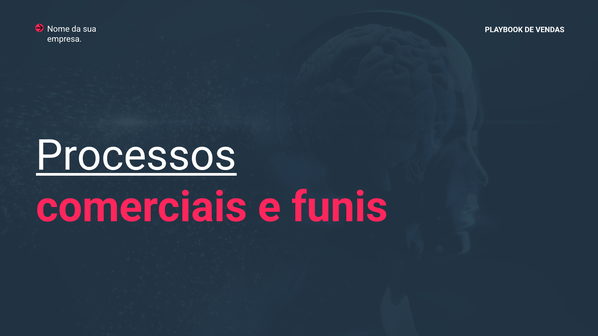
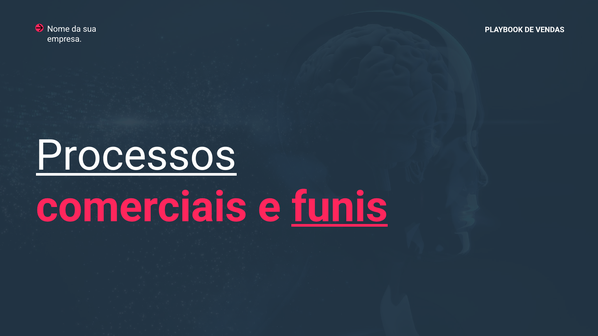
funis underline: none -> present (340, 207)
